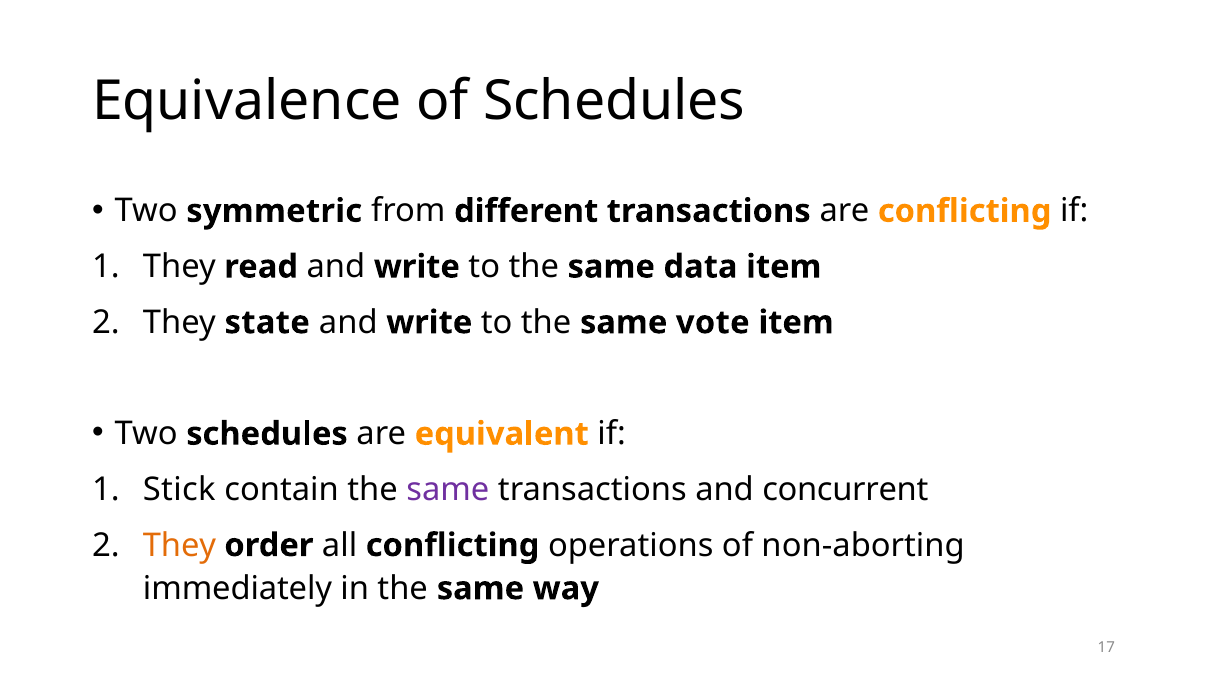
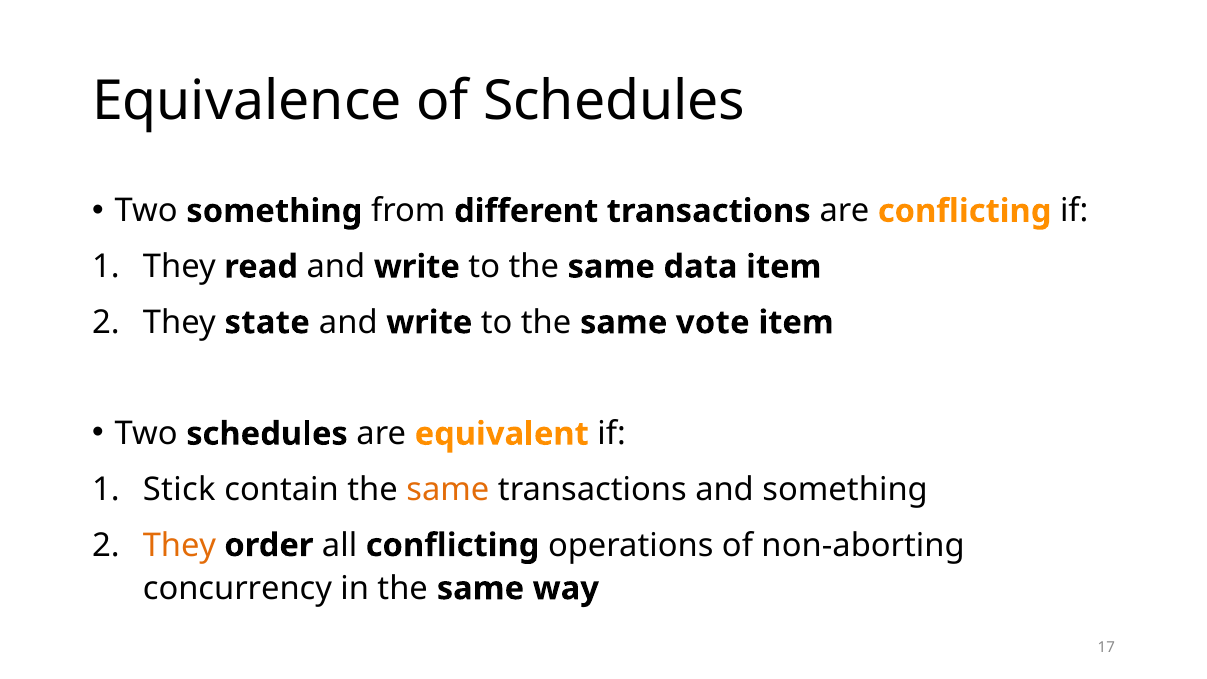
Two symmetric: symmetric -> something (274, 211)
same colour: purple -> orange (448, 490)
and concurrent: concurrent -> something (845, 490)
immediately: immediately -> concurrency (237, 589)
